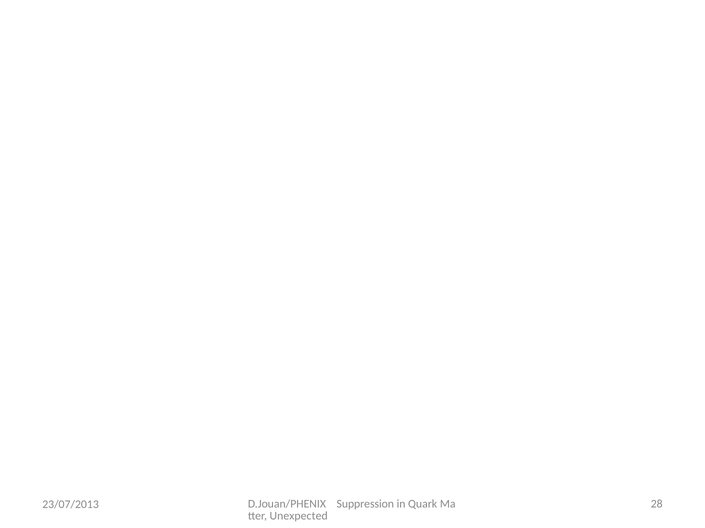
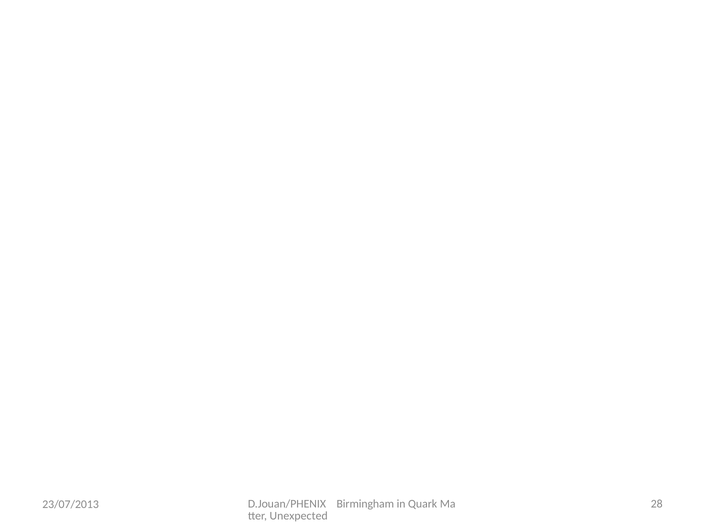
Suppression: Suppression -> Birmingham (365, 505)
